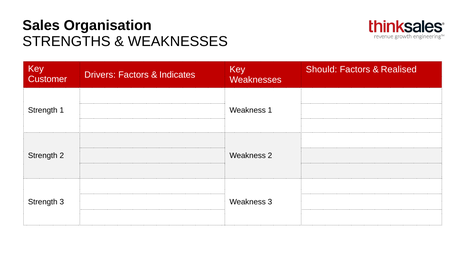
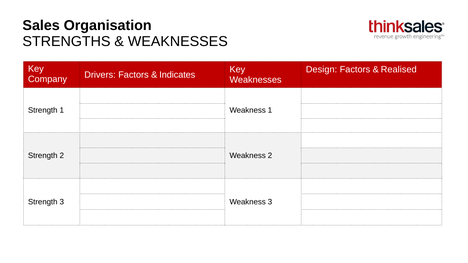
Should: Should -> Design (322, 70)
Customer: Customer -> Company (48, 79)
